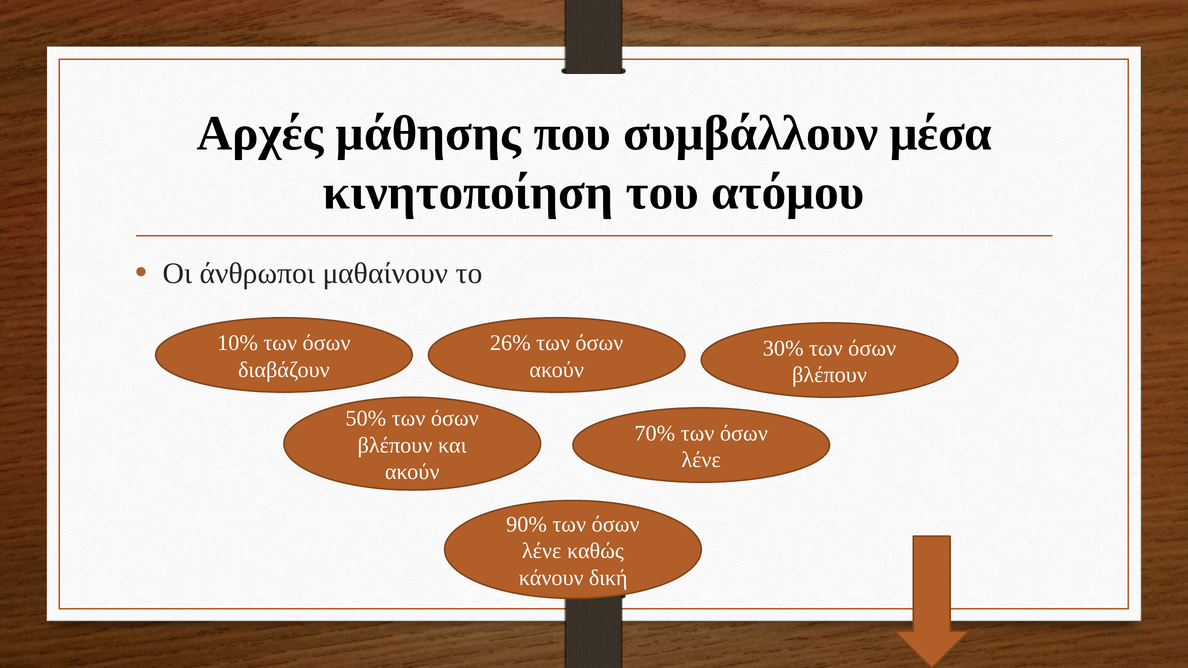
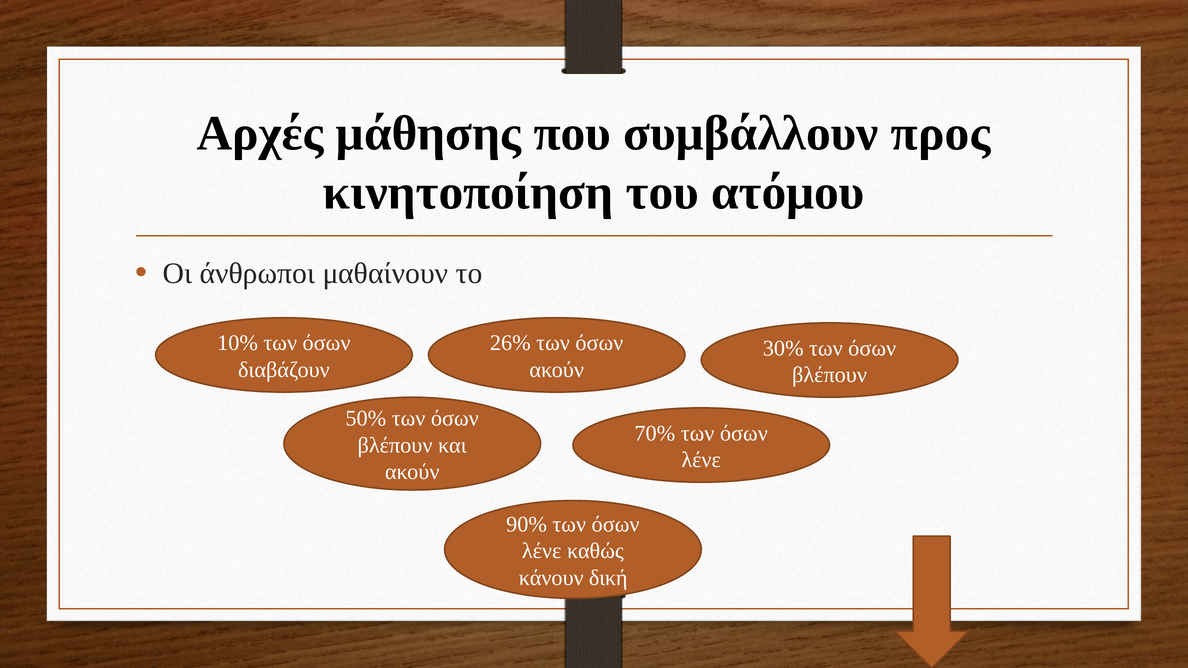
μέσα: μέσα -> προς (941, 133)
